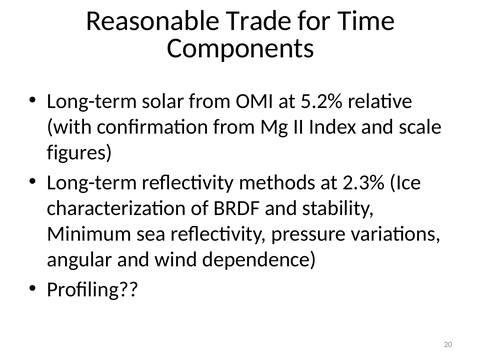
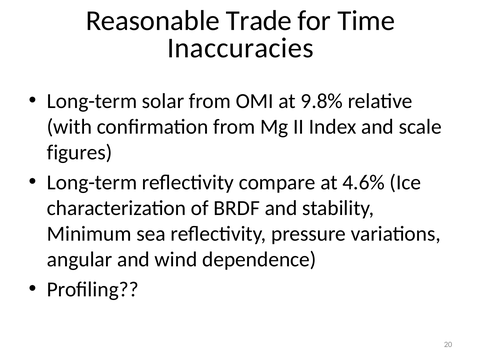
Components: Components -> Inaccuracies (240, 48)
5.2%: 5.2% -> 9.8% (322, 101)
methods: methods -> compare (277, 182)
2.3%: 2.3% -> 4.6% (364, 182)
